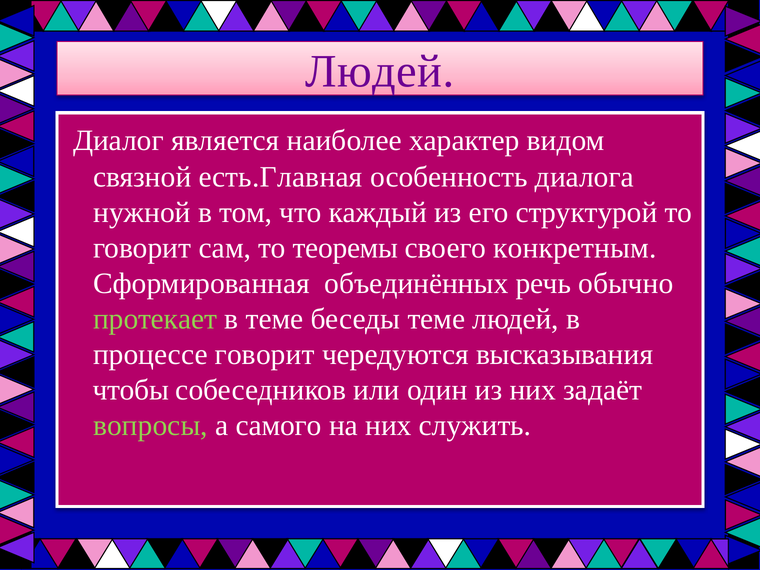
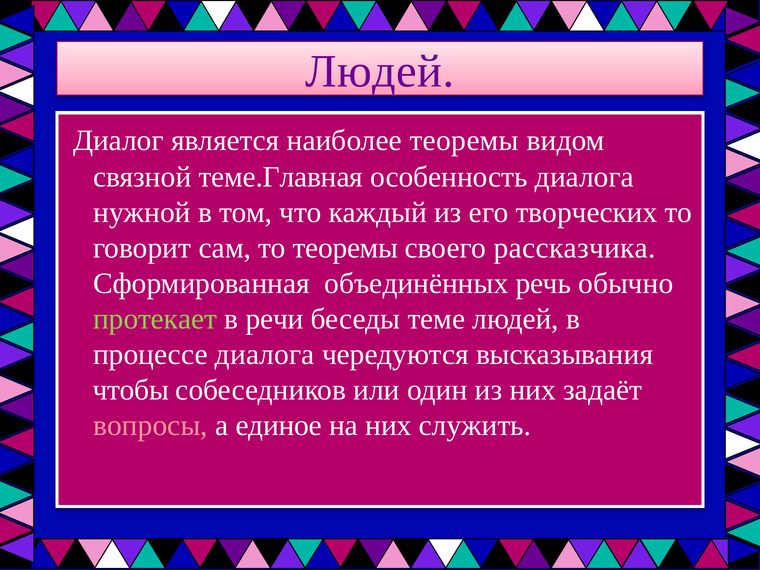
наиболее характер: характер -> теоремы (464, 141)
есть.Главная: есть.Главная -> теме.Главная (281, 177)
структурой: структурой -> творческих (586, 212)
конкретным: конкретным -> рассказчика (575, 248)
в теме: теме -> речи (275, 319)
процессе говорит: говорит -> диалога (265, 354)
вопросы colour: light green -> pink (151, 425)
самого: самого -> единое (279, 425)
